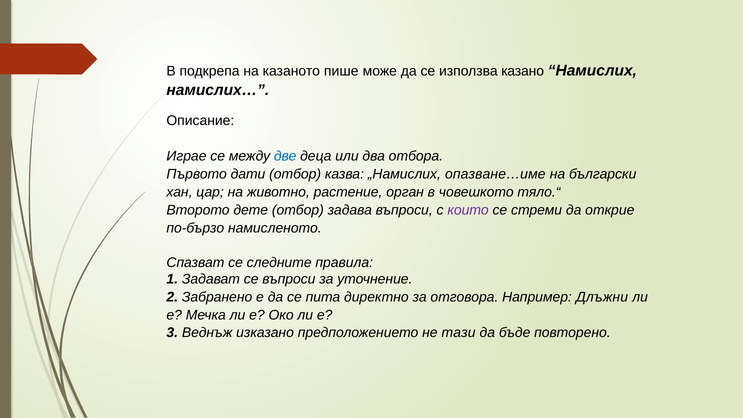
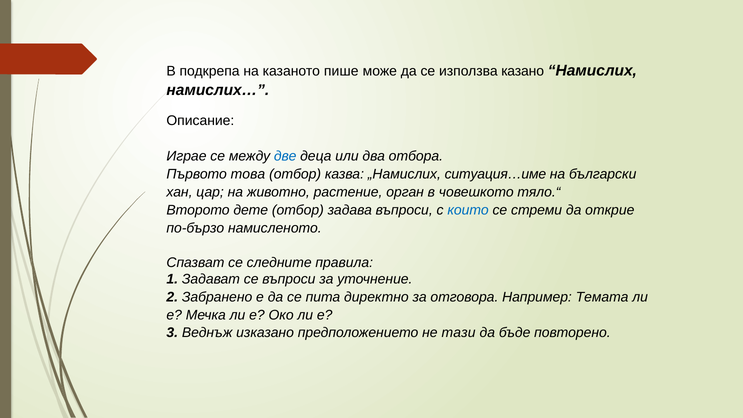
дати: дати -> това (248, 174)
опазване…име: опазване…име -> ситуация…име (495, 174)
които colour: purple -> blue (468, 210)
Длъжни: Длъжни -> Темата (602, 297)
